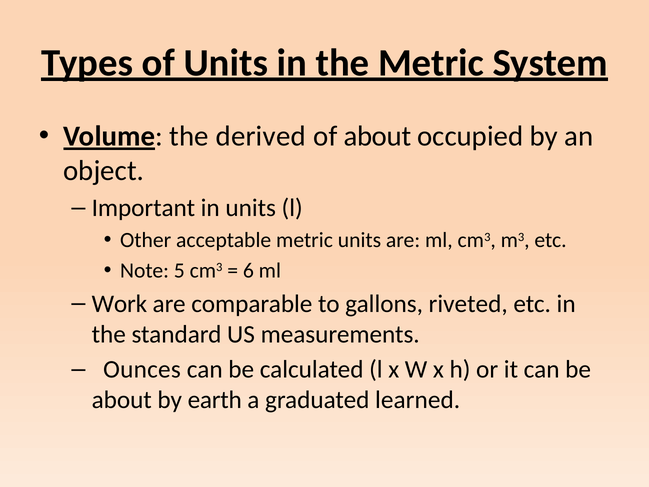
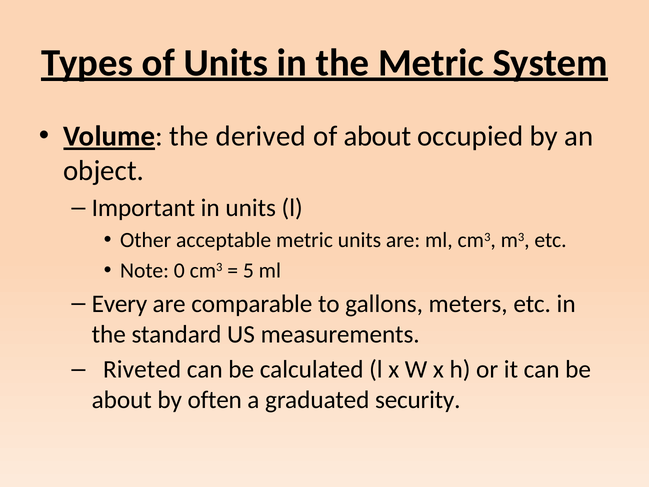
5: 5 -> 0 (179, 270)
6: 6 -> 5 (248, 270)
Work: Work -> Every (119, 304)
riveted: riveted -> meters (468, 304)
Ounces: Ounces -> Riveted (142, 369)
earth: earth -> often (215, 400)
learned: learned -> security (418, 400)
